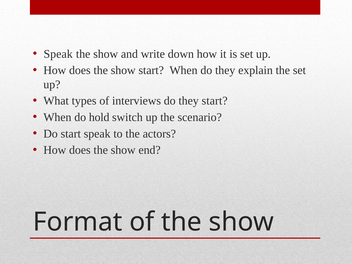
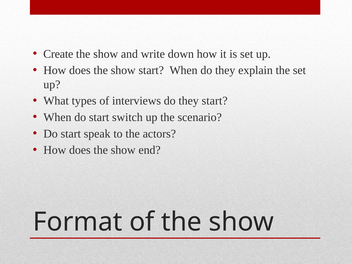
Speak: Speak -> Create (58, 54)
When do hold: hold -> start (99, 117)
